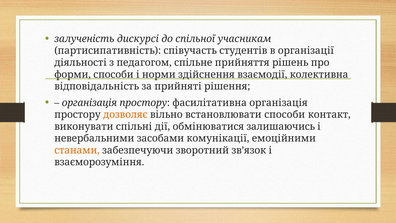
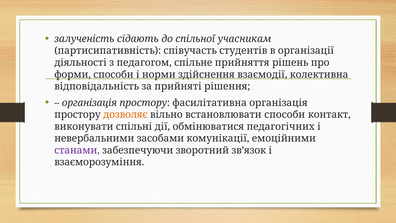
дискурсі: дискурсі -> сідають (138, 39)
залишаючись: залишаючись -> педагогічних (281, 126)
станами colour: orange -> purple (77, 150)
